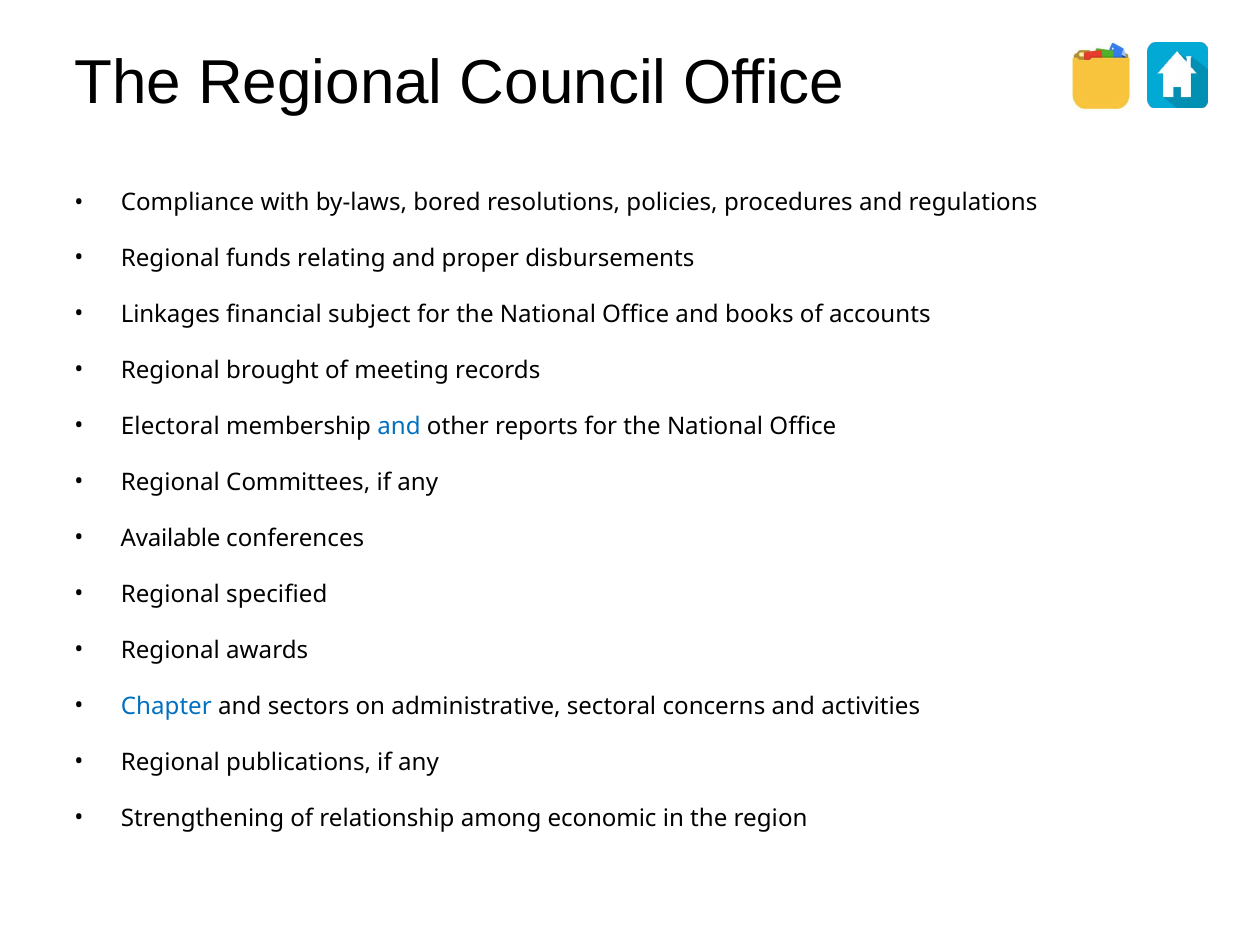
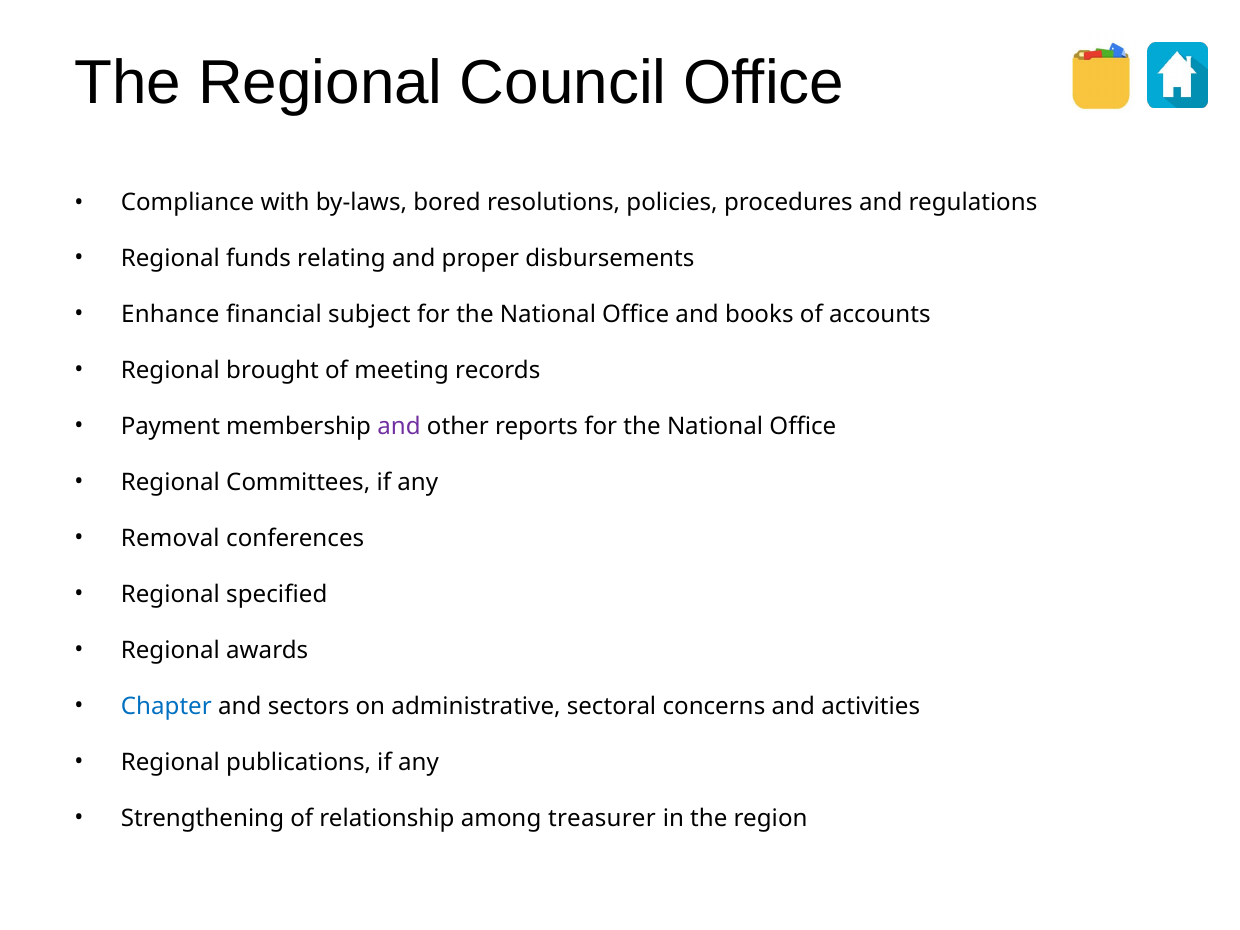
Linkages: Linkages -> Enhance (170, 315)
Electoral: Electoral -> Payment (170, 426)
and colour: blue -> purple (399, 426)
Available: Available -> Removal (170, 538)
economic: economic -> treasurer (602, 818)
